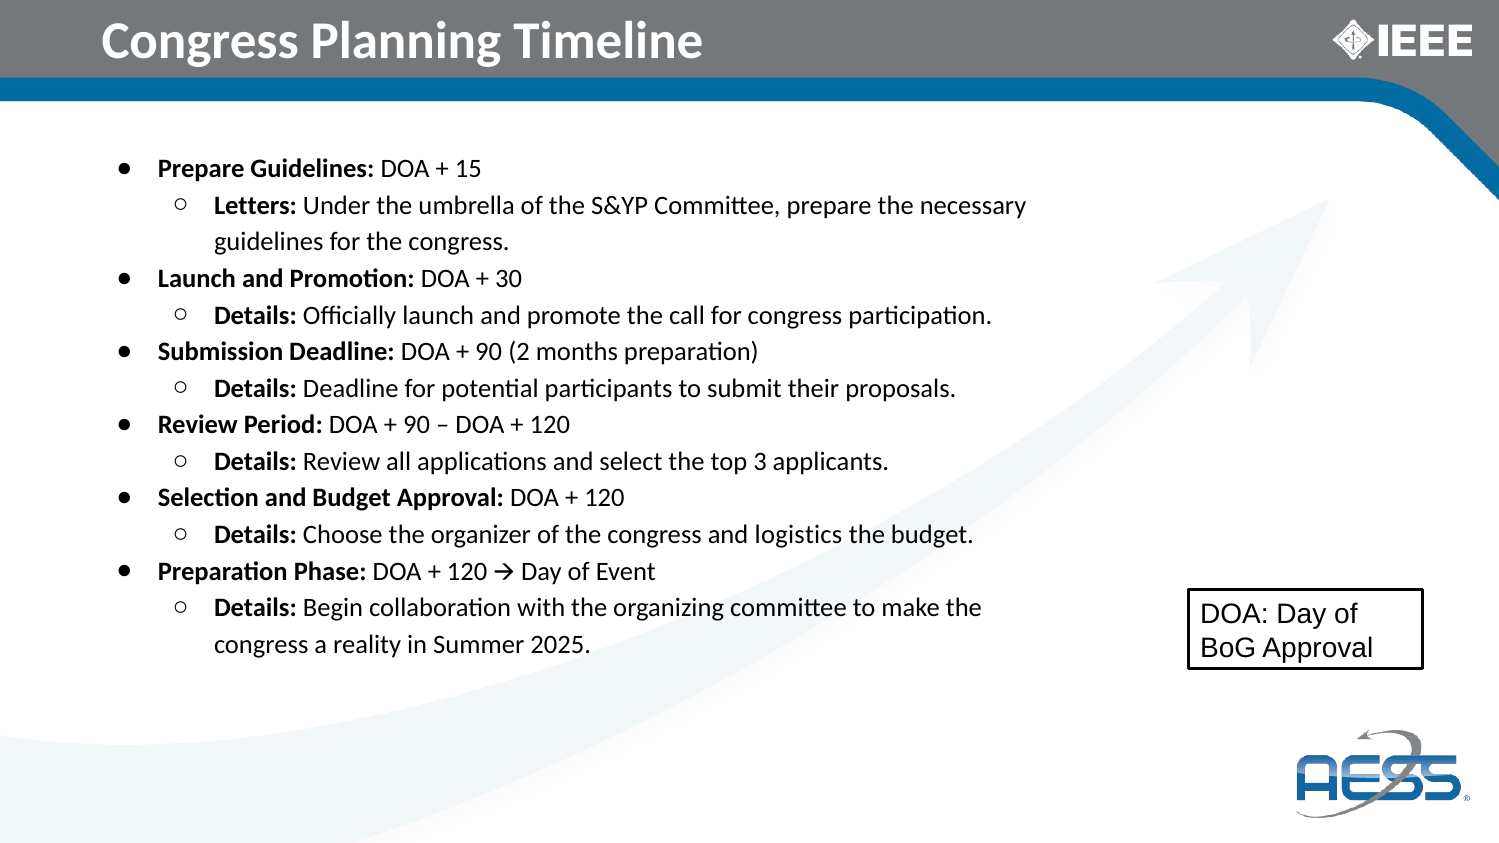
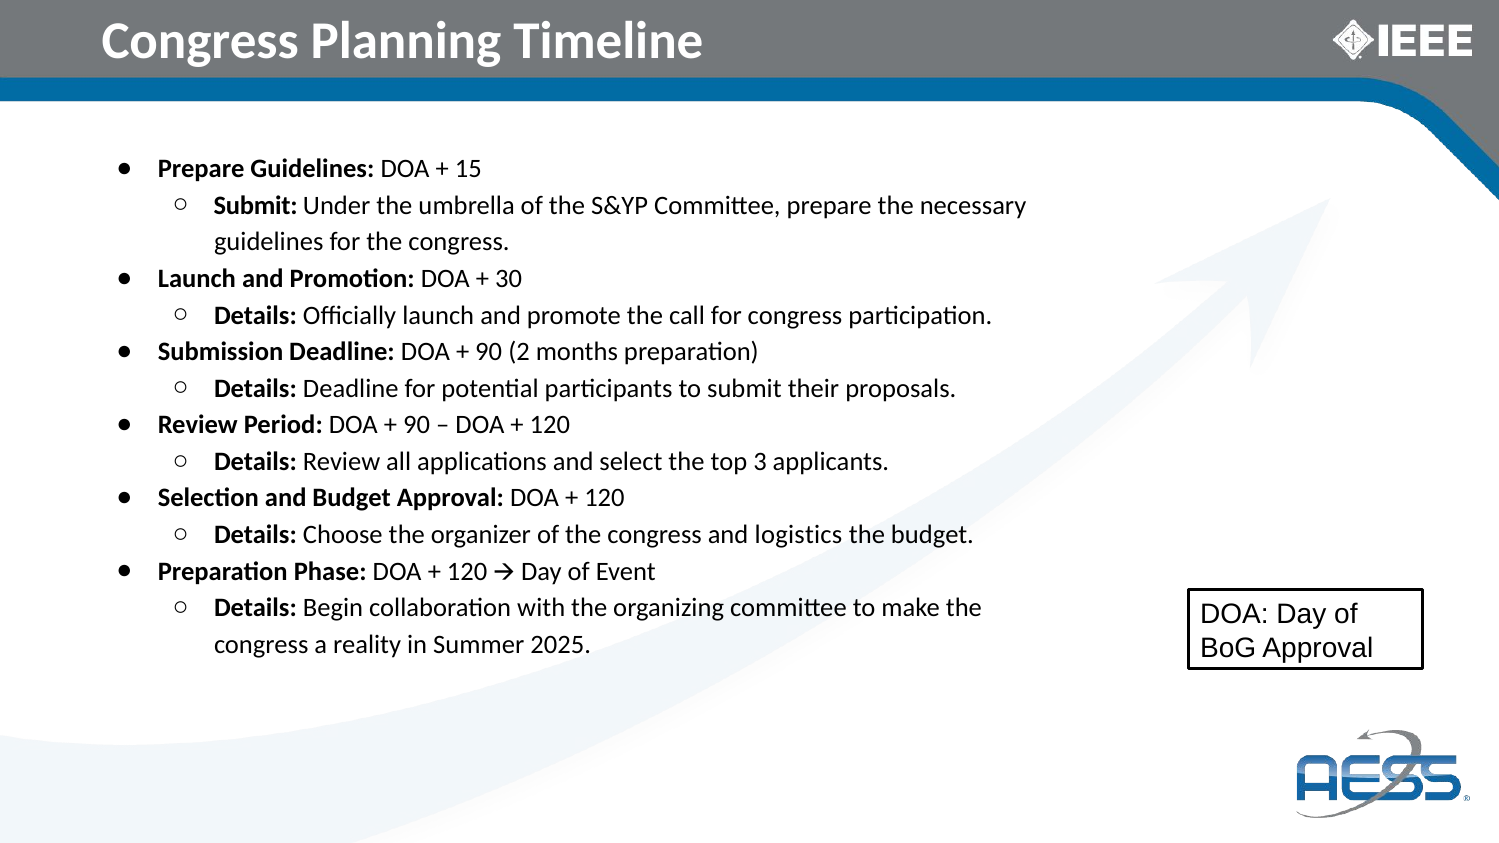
Letters: Letters -> Submit (256, 206)
